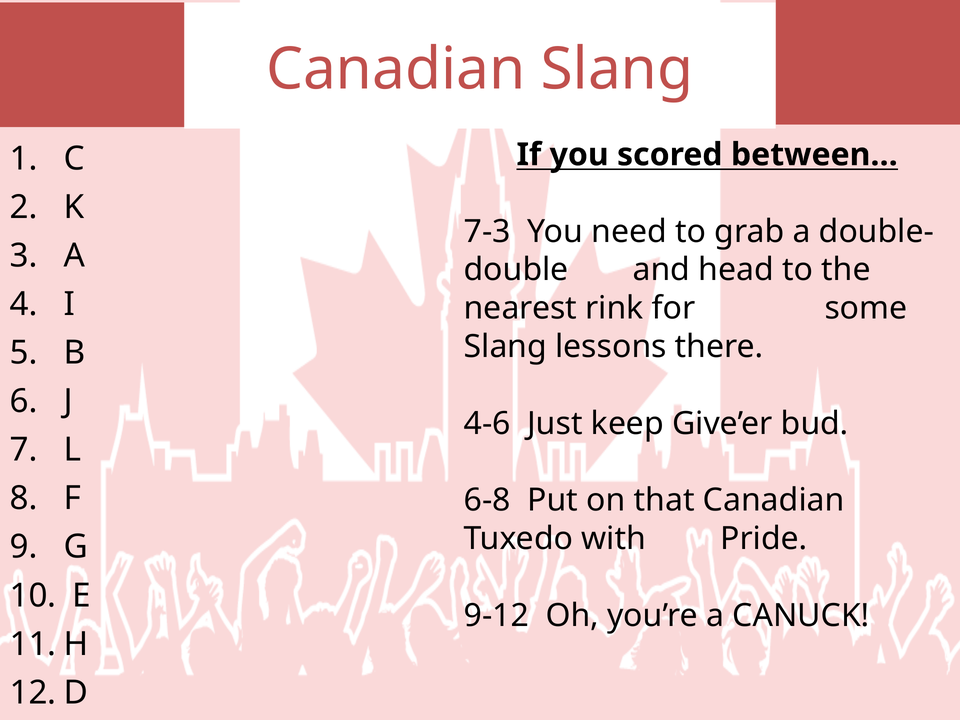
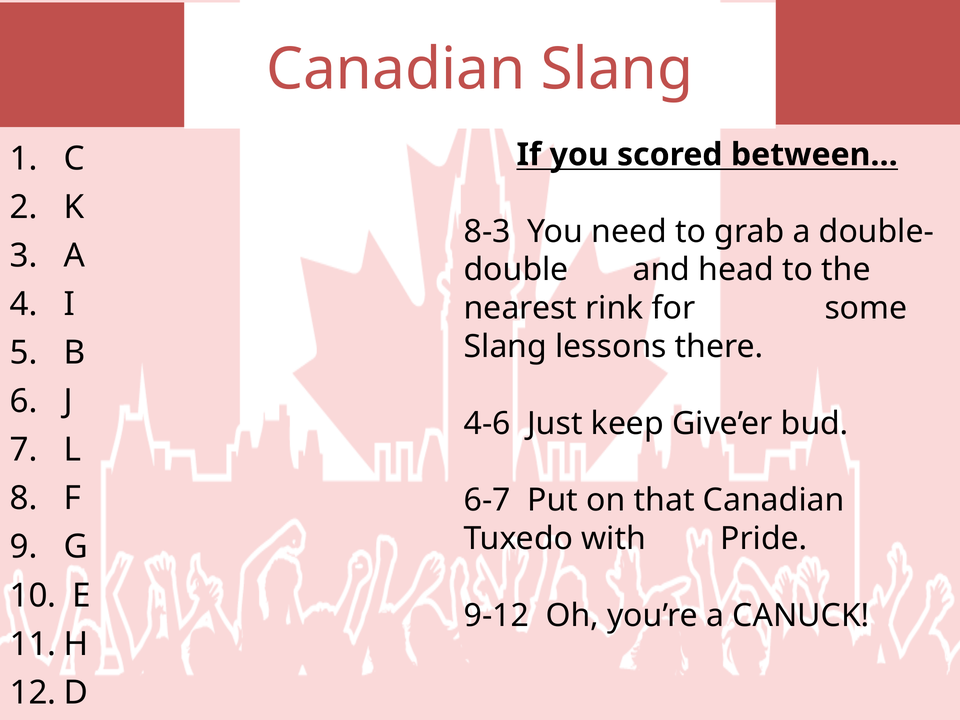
7-3: 7-3 -> 8-3 (487, 231)
6-8: 6-8 -> 6-7 (487, 500)
